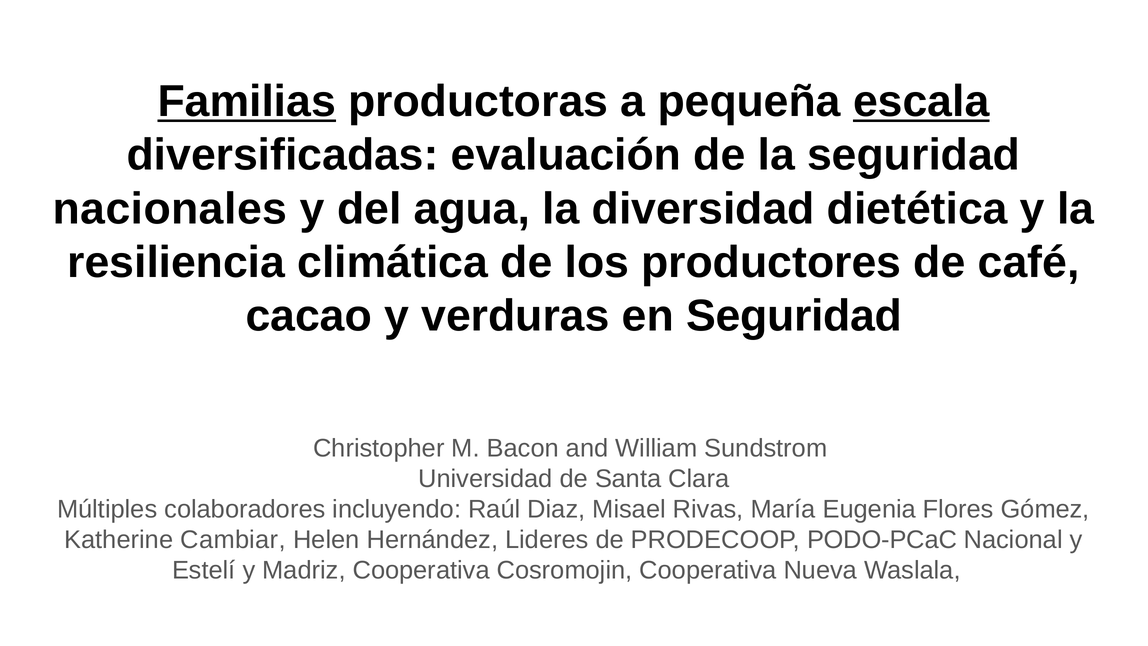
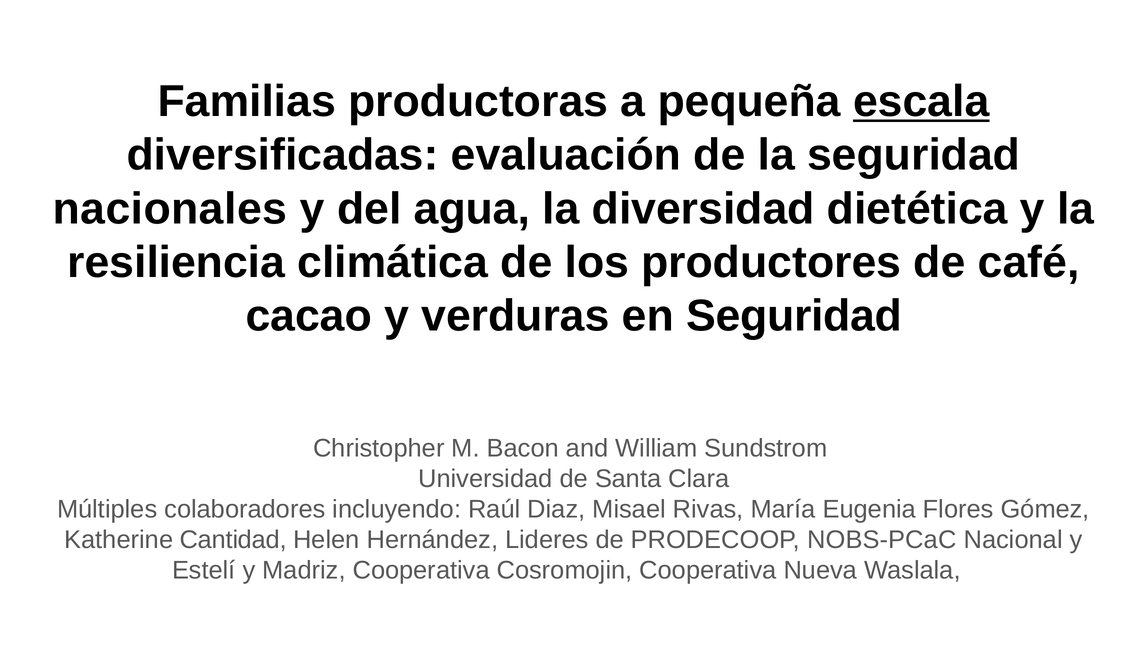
Familias underline: present -> none (247, 102)
Cambiar: Cambiar -> Cantidad (233, 540)
PODO-PCaC: PODO-PCaC -> NOBS-PCaC (882, 540)
